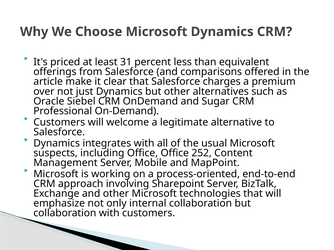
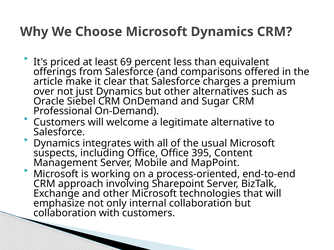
31: 31 -> 69 (126, 62)
252: 252 -> 395 (202, 153)
